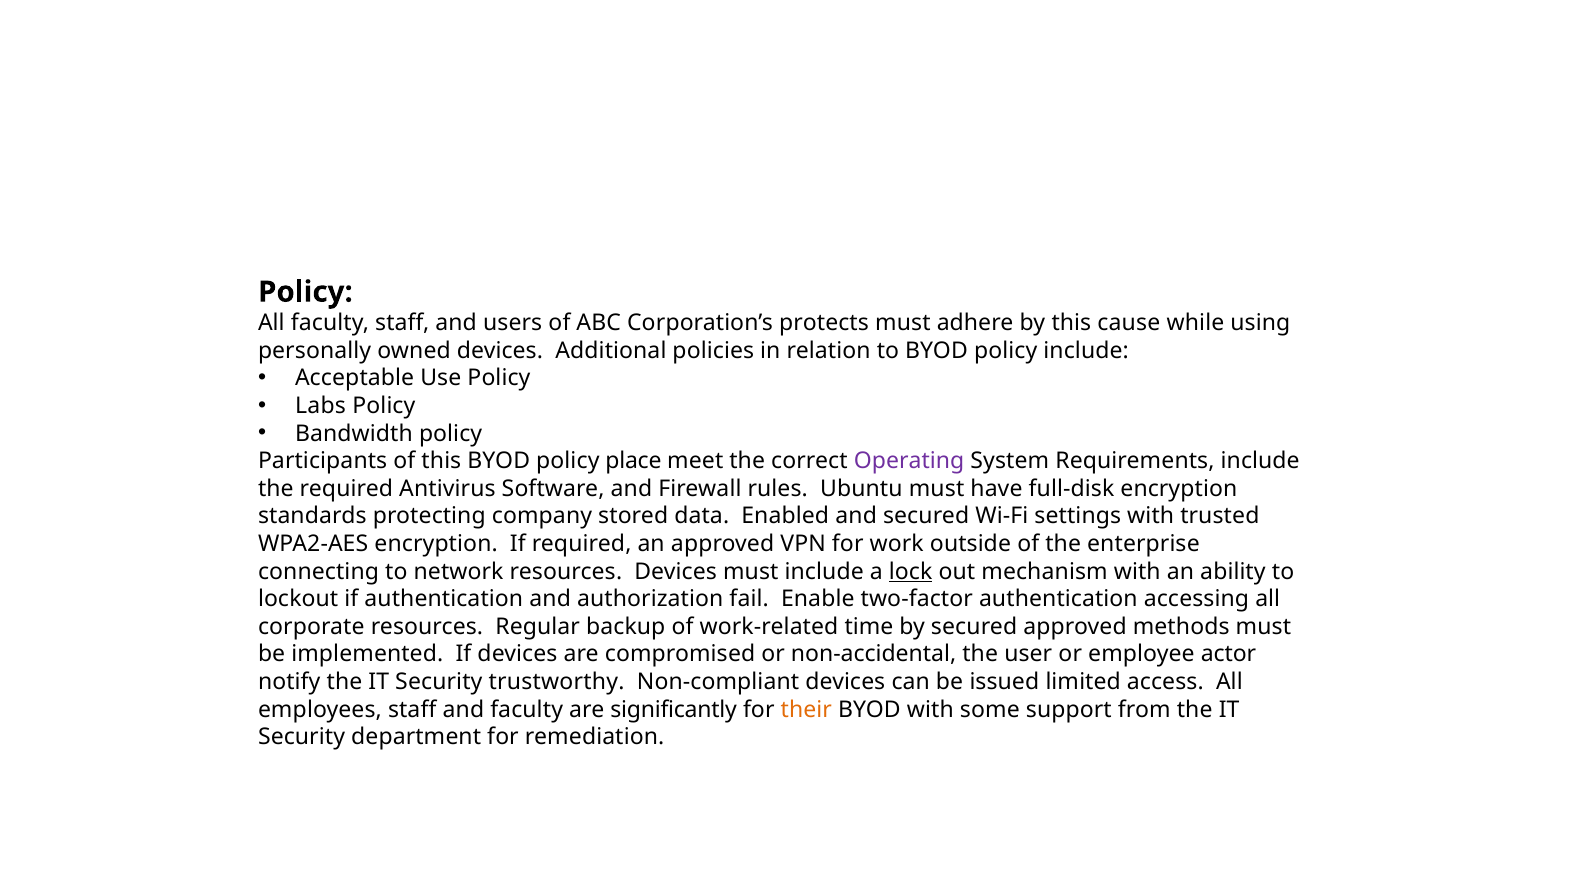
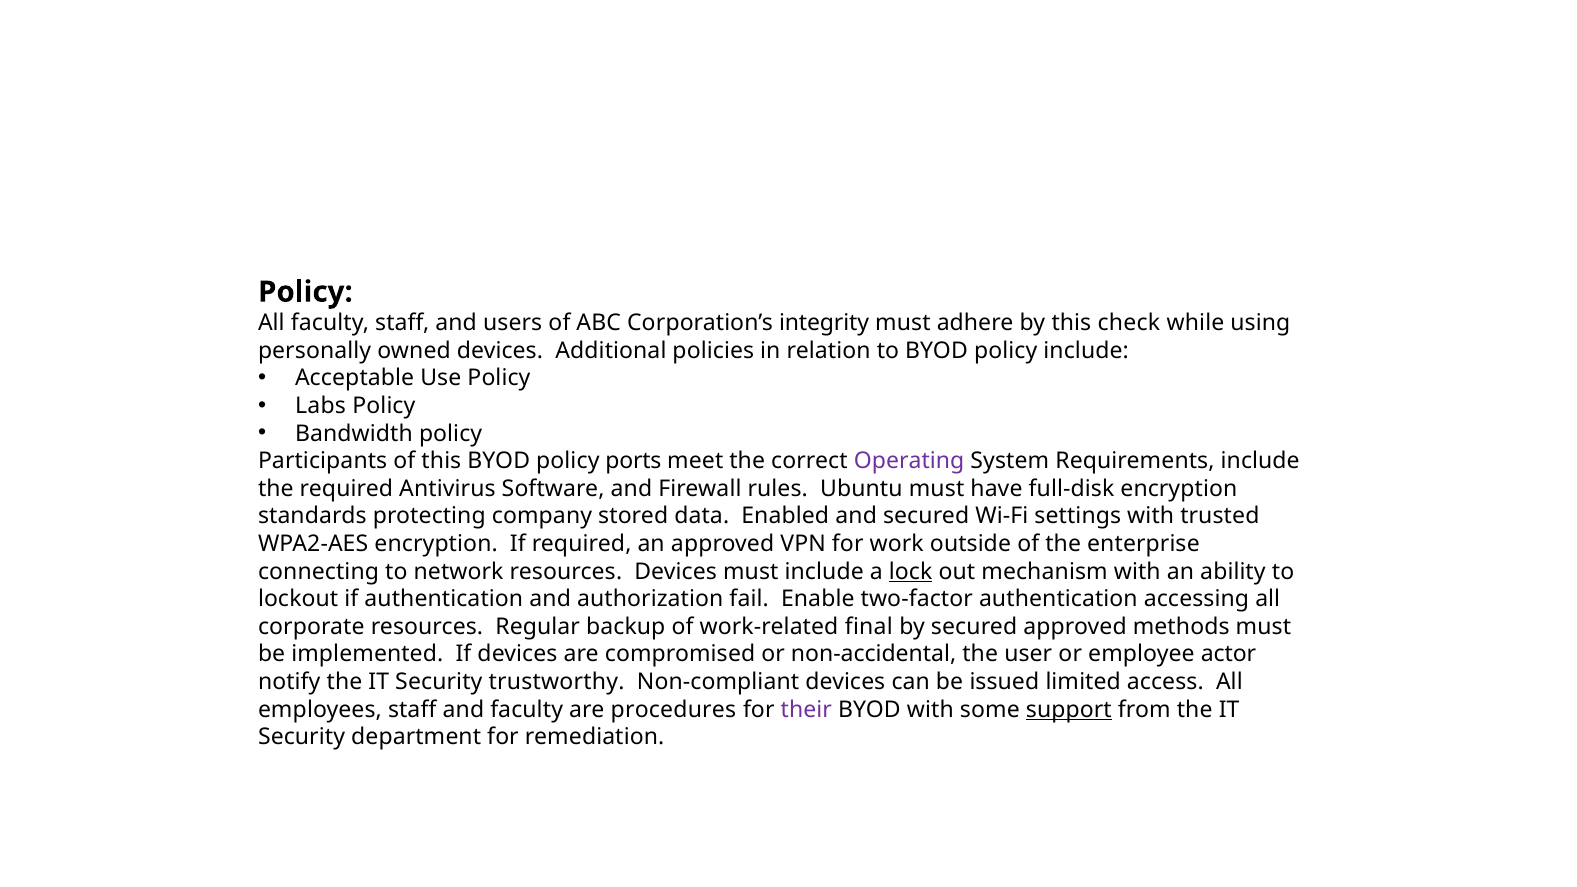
protects: protects -> integrity (824, 323)
cause: cause -> check (1129, 323)
place: place -> ports (633, 461)
time: time -> final (869, 627)
significantly: significantly -> procedures (673, 710)
their colour: orange -> purple (806, 710)
support underline: none -> present (1069, 710)
